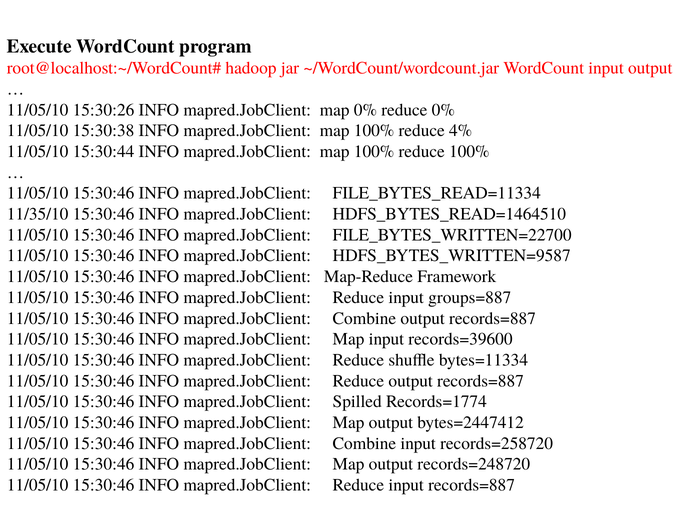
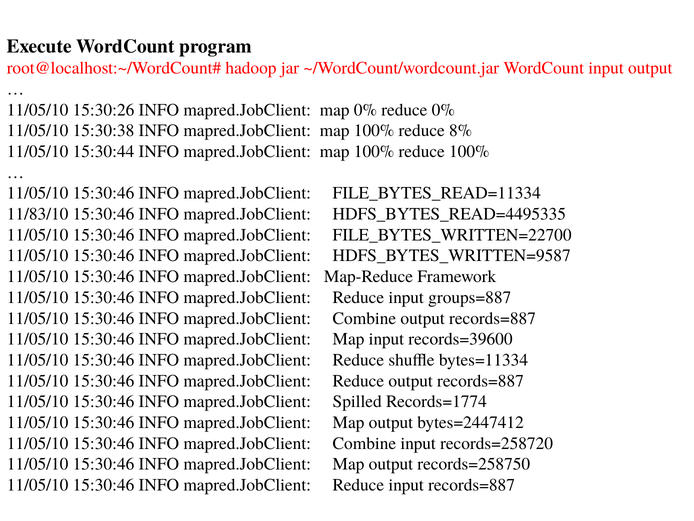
4%: 4% -> 8% (461, 131)
11/35/10: 11/35/10 -> 11/83/10 (38, 214)
HDFS_BYTES_READ=1464510: HDFS_BYTES_READ=1464510 -> HDFS_BYTES_READ=4495335 (449, 214)
records=248720: records=248720 -> records=258750 (474, 464)
